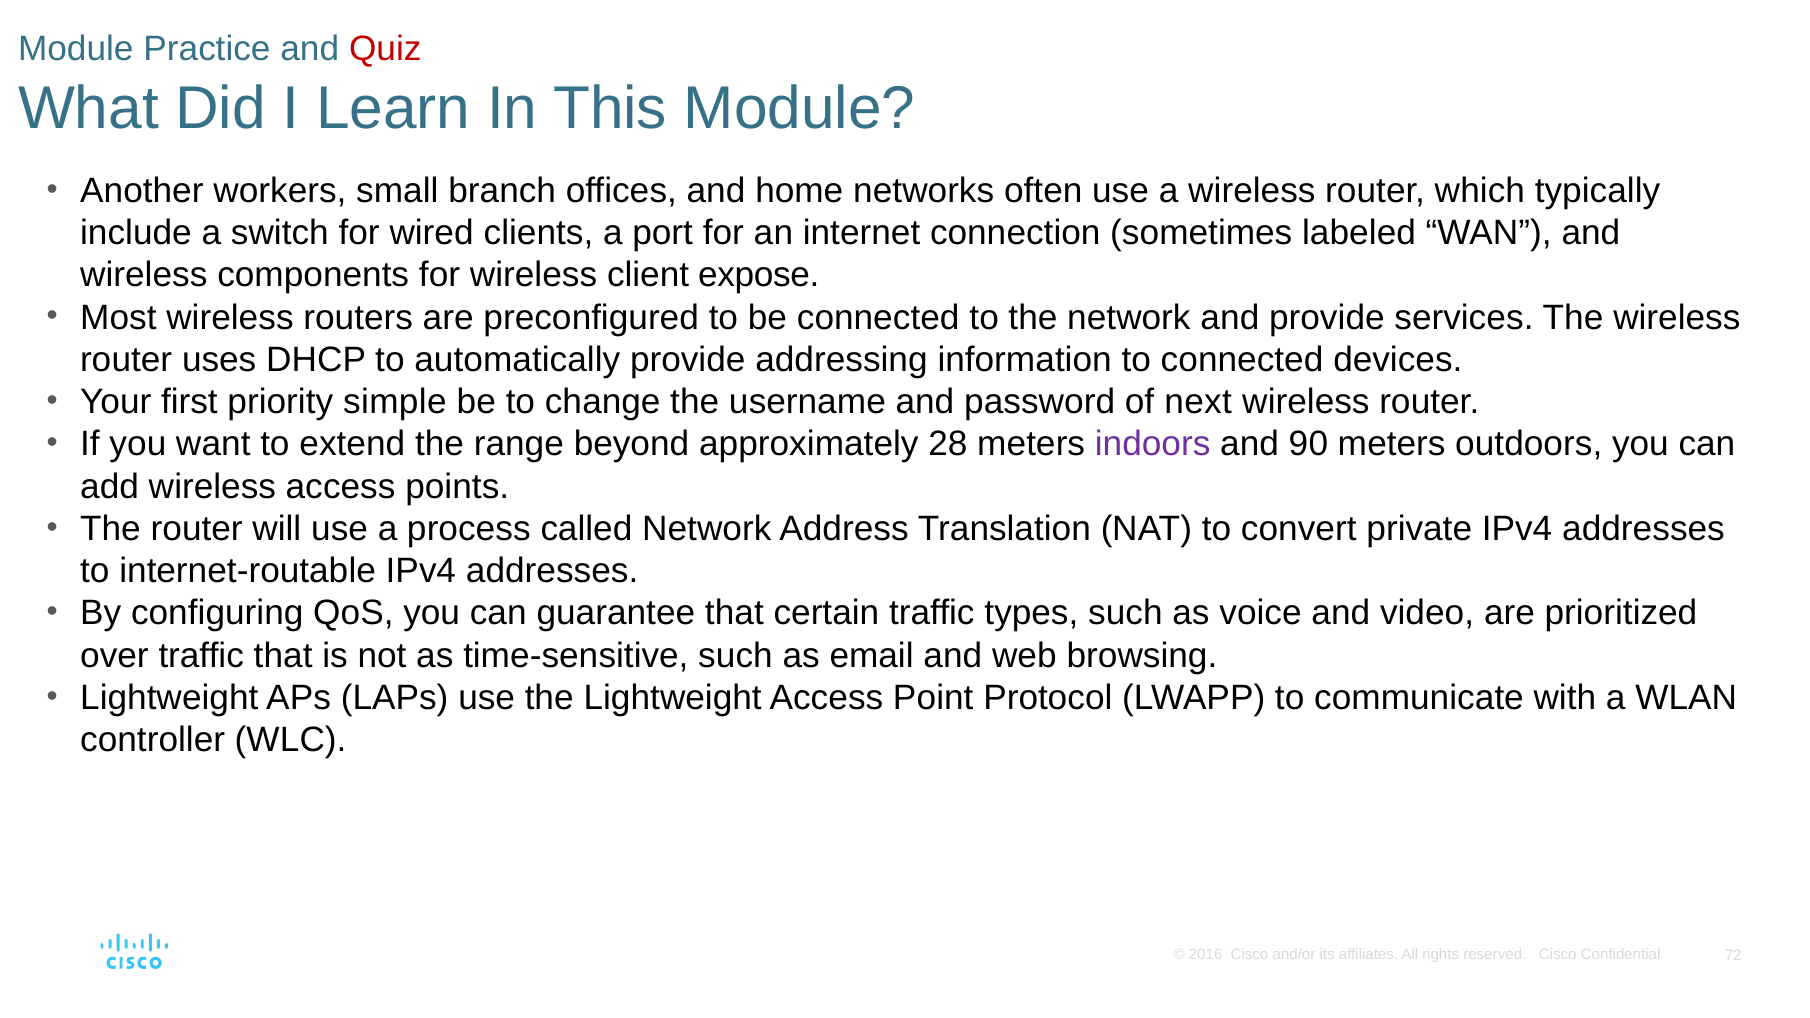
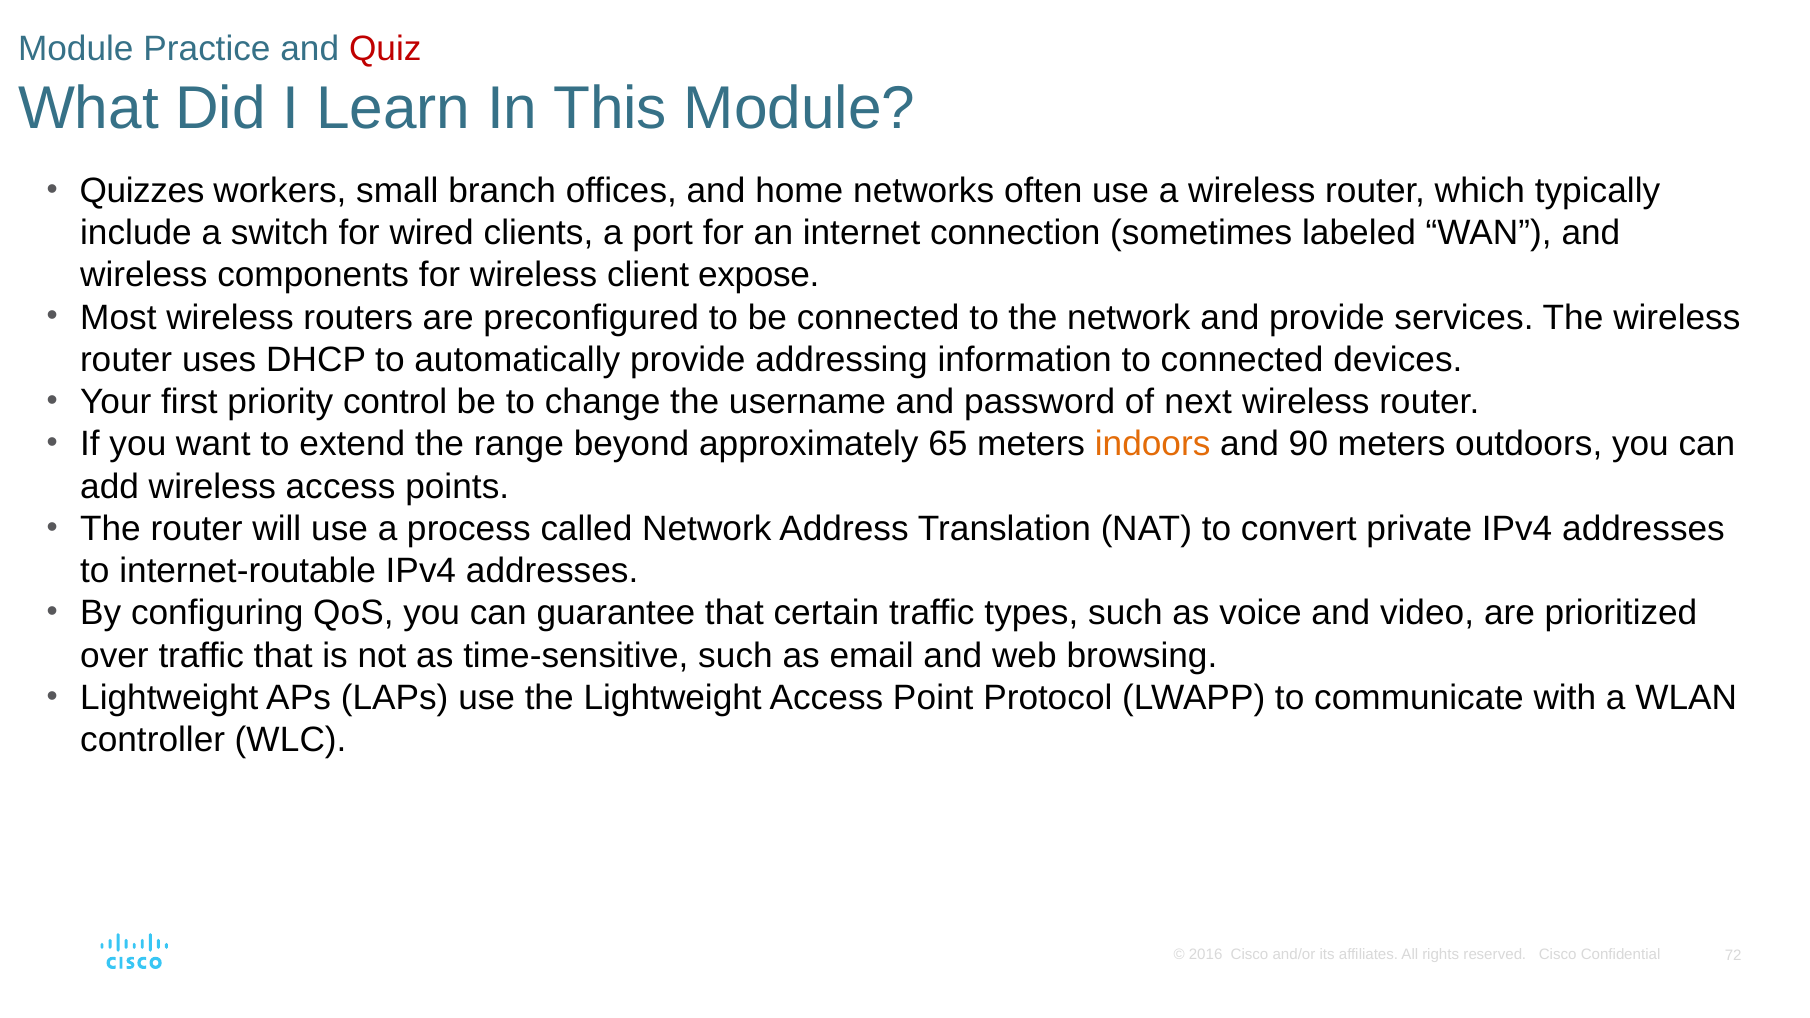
Another: Another -> Quizzes (142, 191)
simple: simple -> control (395, 402)
28: 28 -> 65 (948, 444)
indoors colour: purple -> orange (1153, 444)
